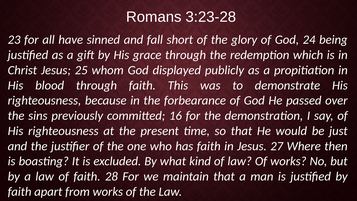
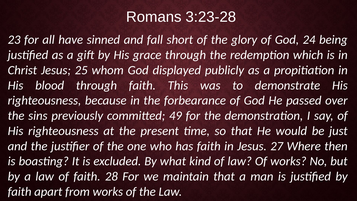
16: 16 -> 49 (175, 116)
